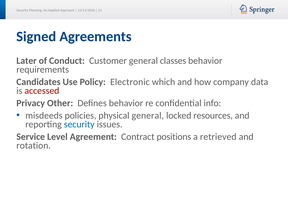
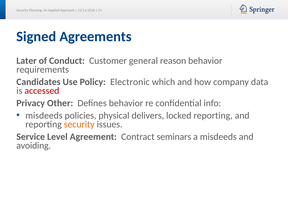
classes: classes -> reason (173, 61)
physical general: general -> delivers (148, 115)
locked resources: resources -> reporting (213, 115)
security colour: blue -> orange (79, 124)
positions: positions -> seminars (174, 137)
a retrieved: retrieved -> misdeeds (218, 137)
rotation: rotation -> avoiding (34, 145)
